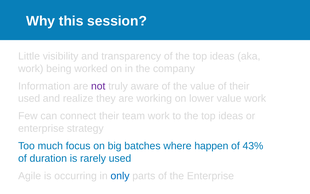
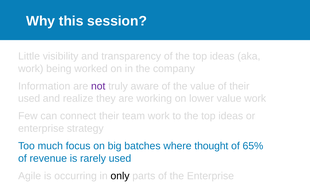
happen: happen -> thought (211, 146)
43%: 43% -> 65% (253, 146)
duration: duration -> revenue (48, 158)
only colour: blue -> black (120, 176)
